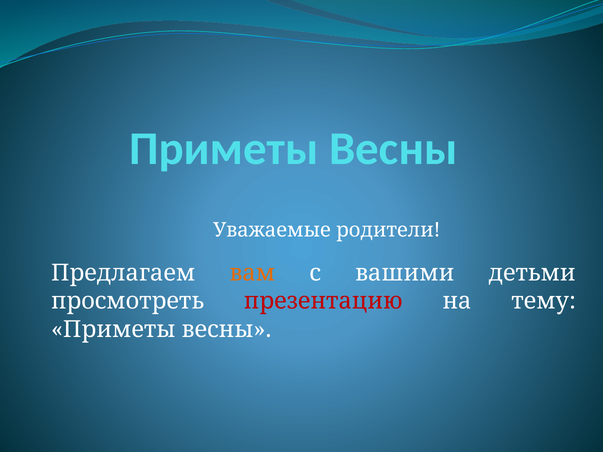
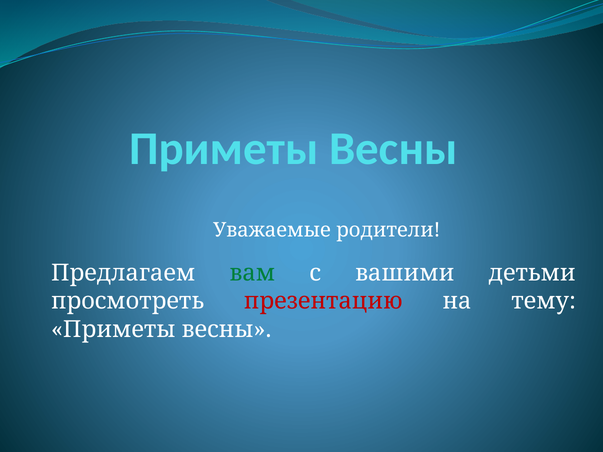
вам colour: orange -> green (252, 273)
